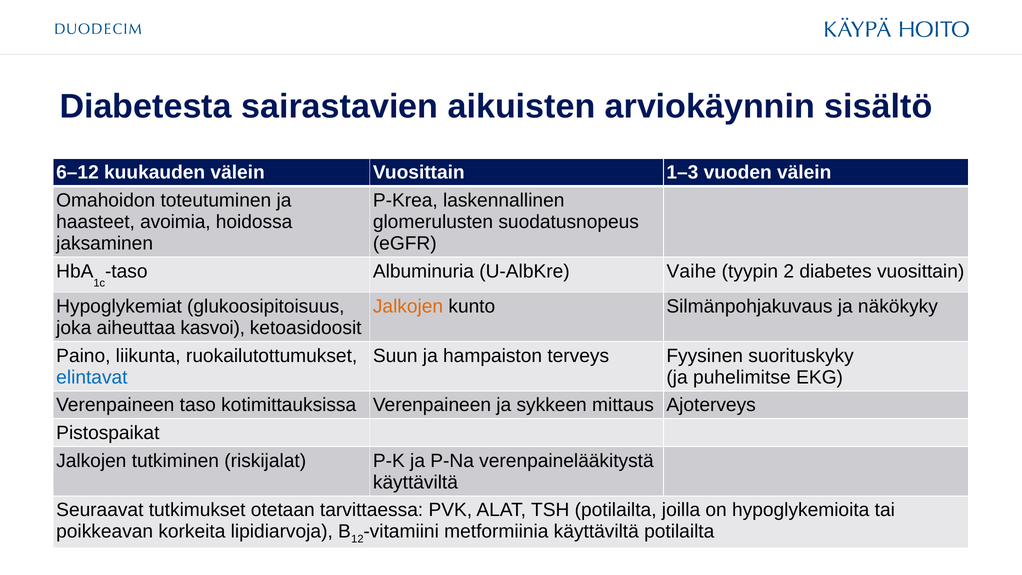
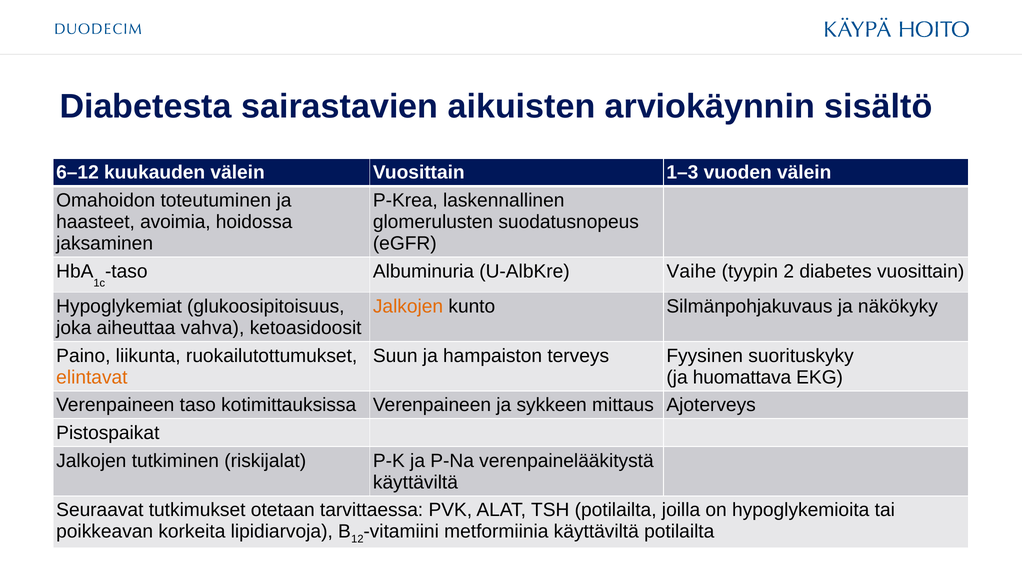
kasvoi: kasvoi -> vahva (213, 328)
elintavat colour: blue -> orange (92, 377)
puhelimitse: puhelimitse -> huomattava (742, 377)
